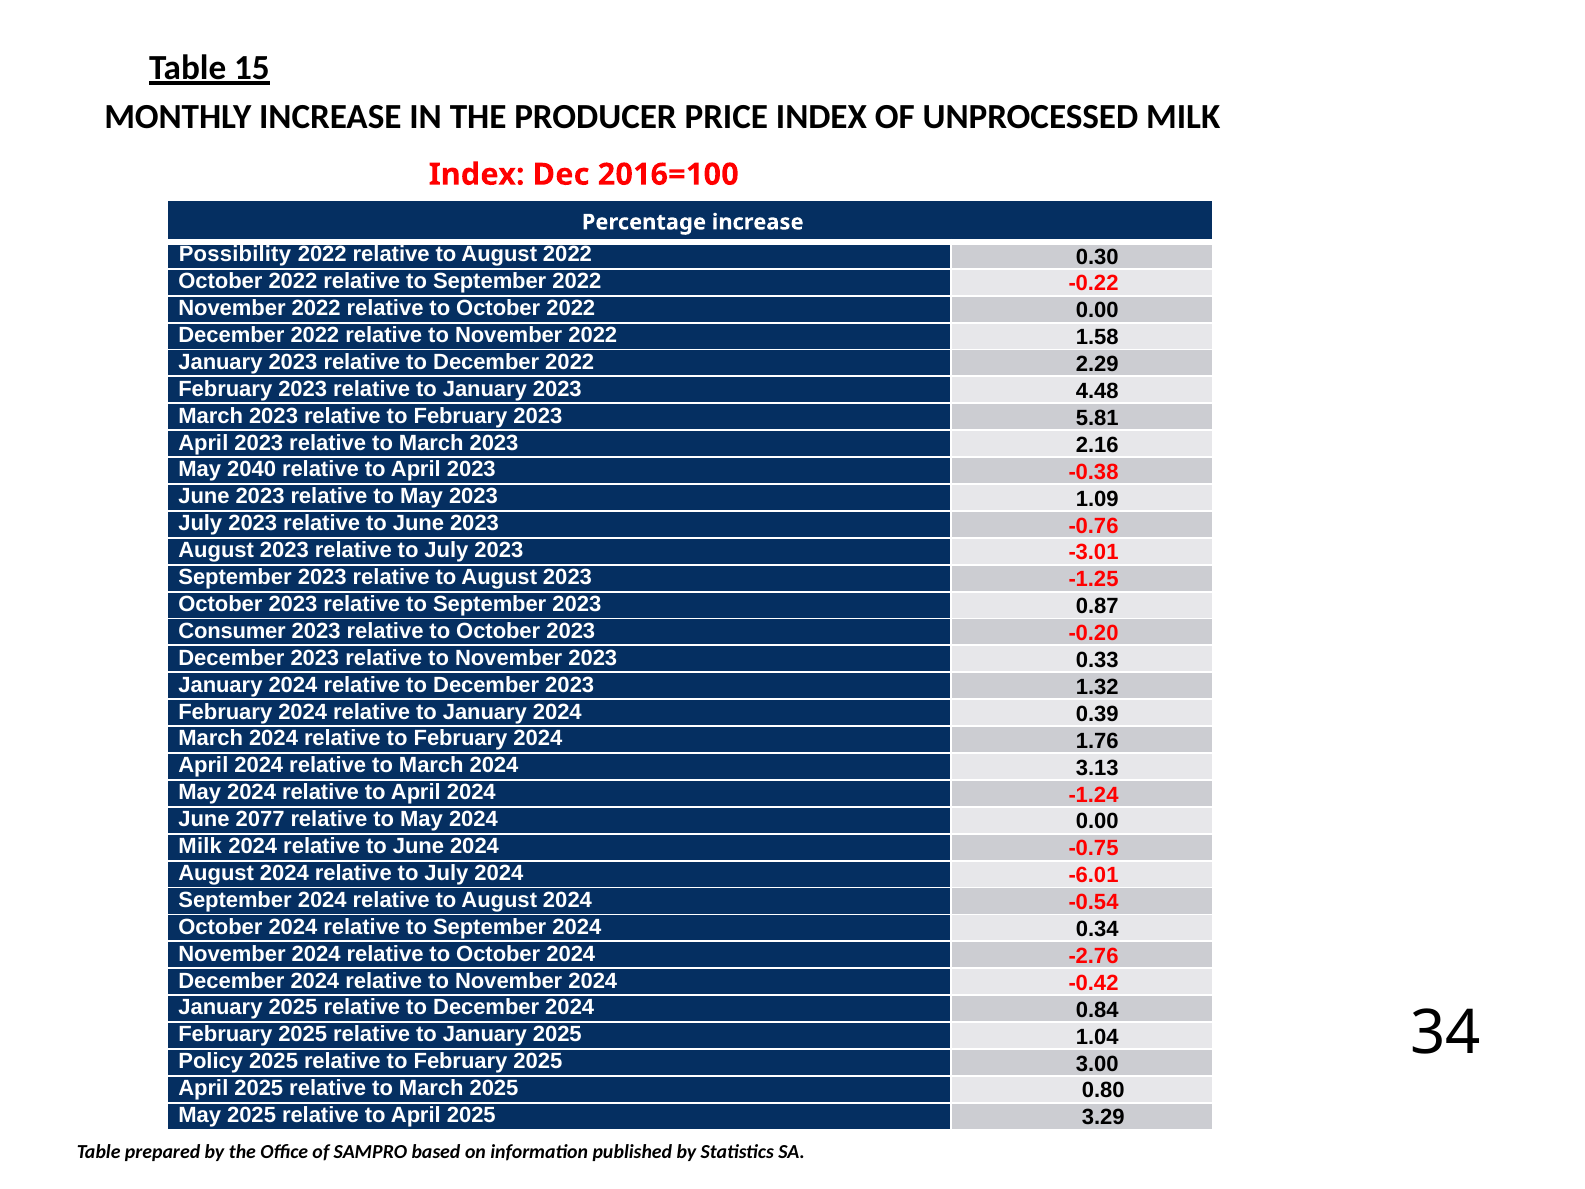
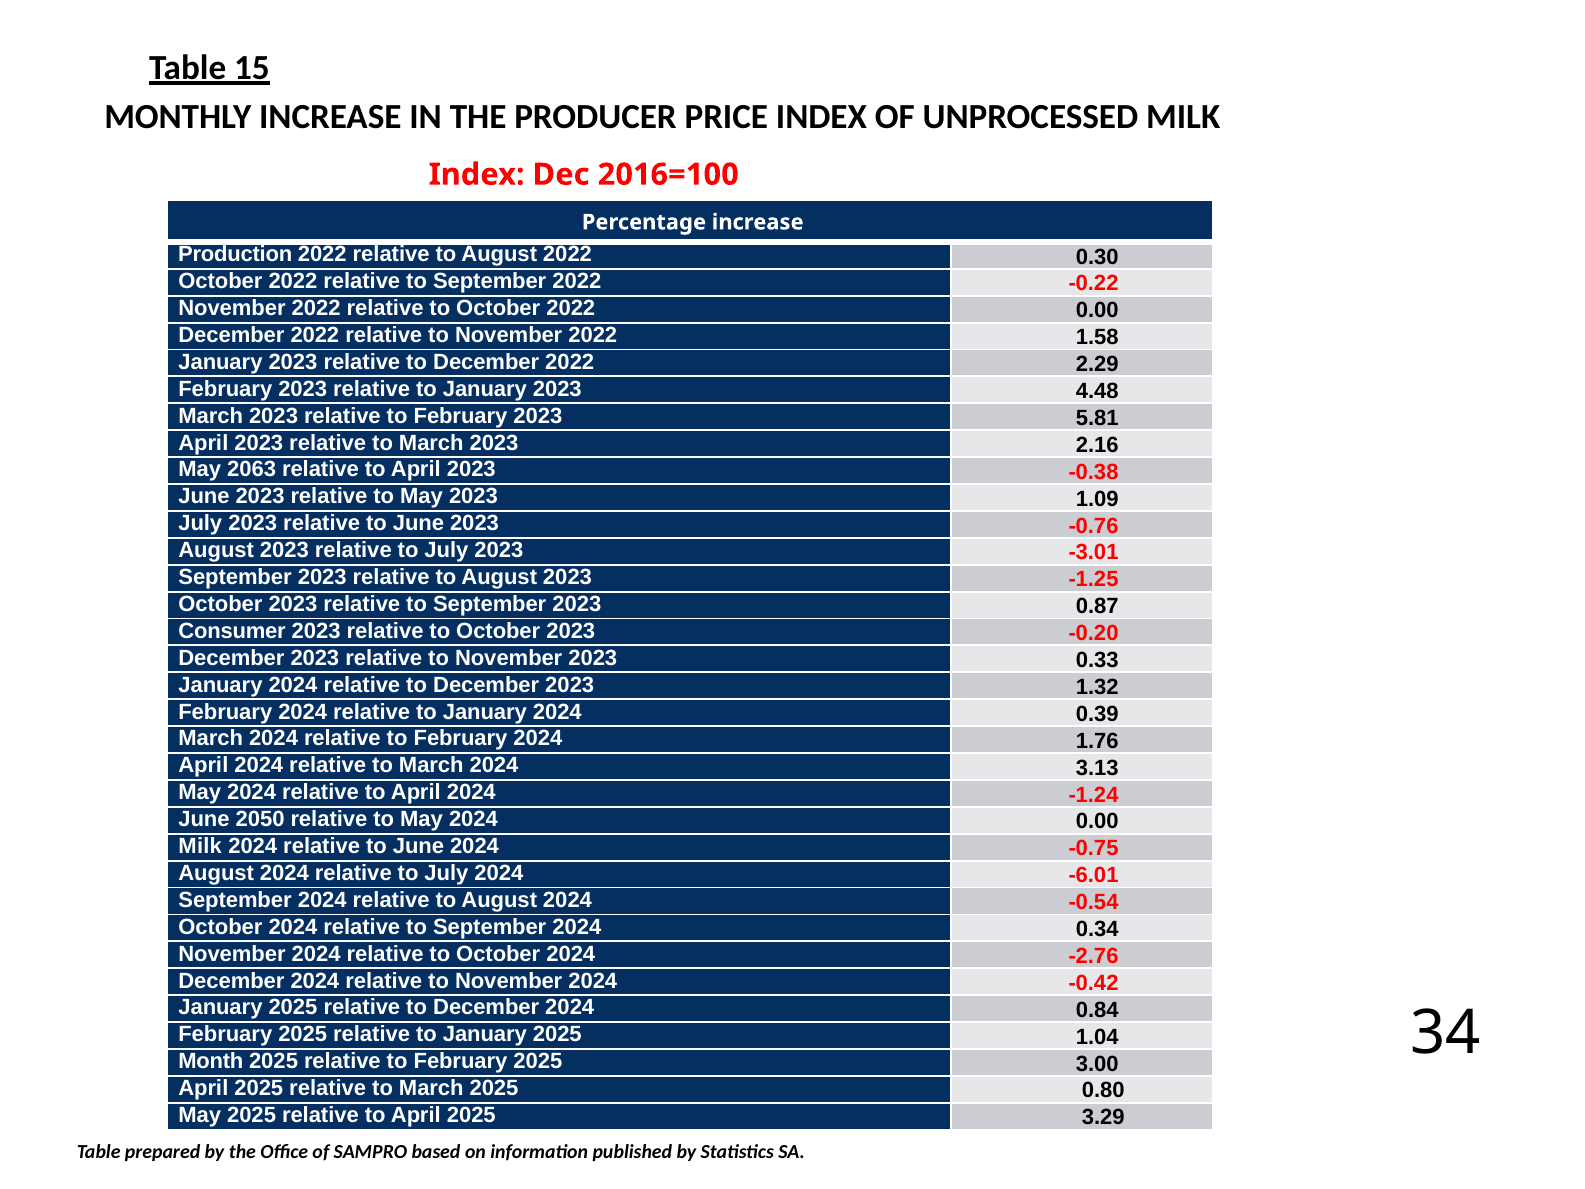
Possibility: Possibility -> Production (235, 254)
2040: 2040 -> 2063 (252, 470)
2077: 2077 -> 2050 (260, 819)
Policy: Policy -> Month (211, 1061)
